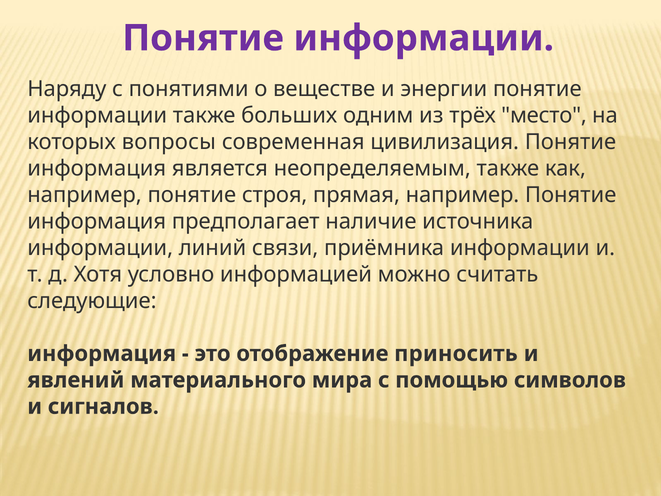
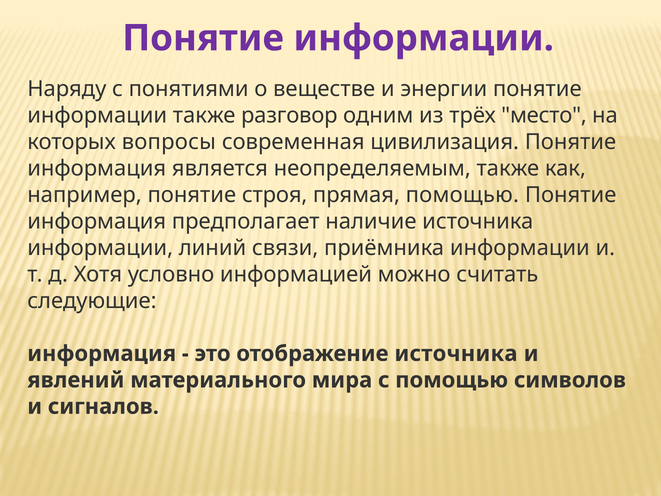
больших: больших -> разговор (289, 116)
прямая например: например -> помощью (462, 195)
отображение приносить: приносить -> источника (456, 353)
